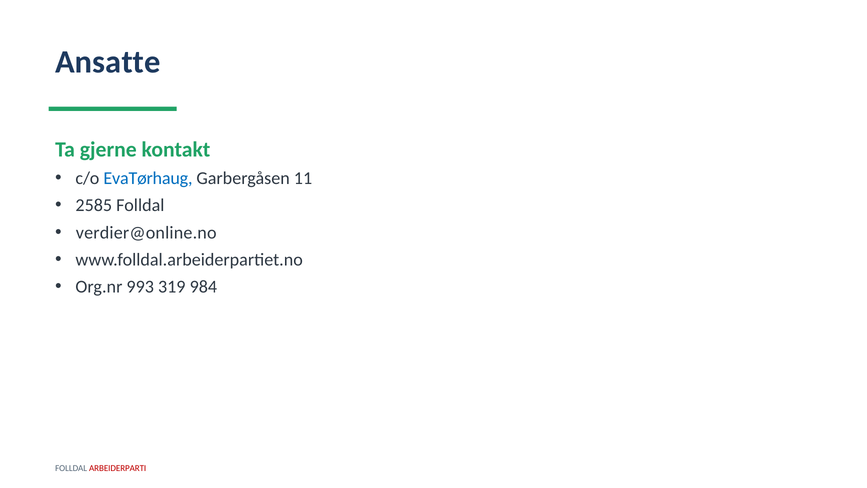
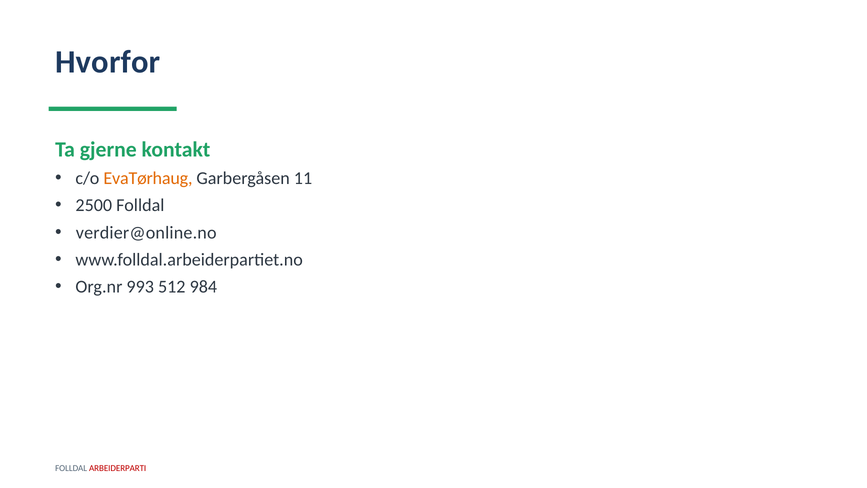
Ansatte: Ansatte -> Hvorfor (108, 62)
EvaTørhaug colour: blue -> orange (148, 178)
2585: 2585 -> 2500 (94, 205)
319: 319 -> 512 (172, 287)
